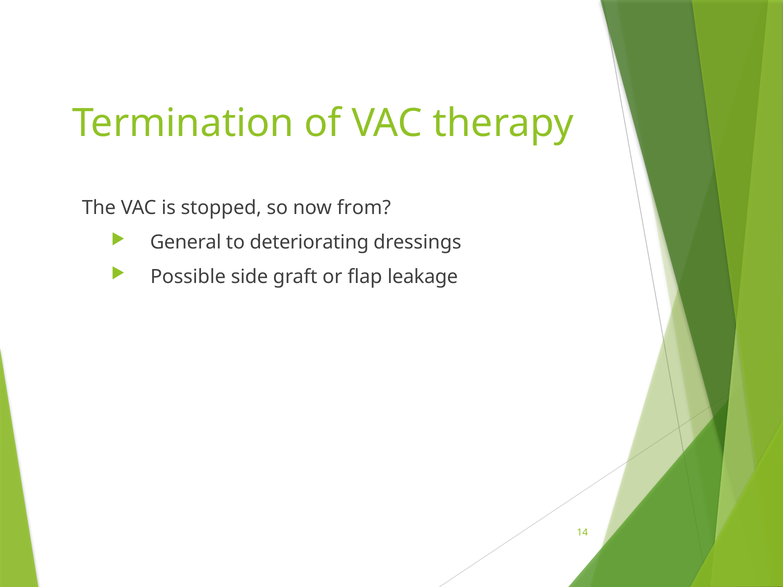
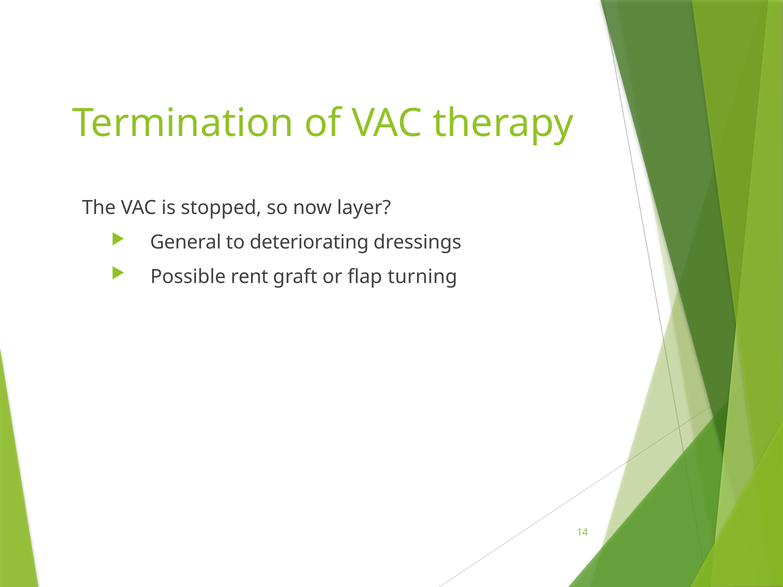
from: from -> layer (364, 208)
side: side -> rent (250, 277)
leakage: leakage -> turning (423, 277)
